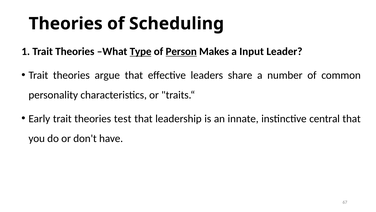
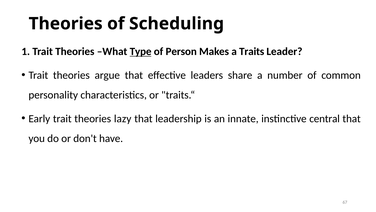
Person underline: present -> none (181, 51)
Input: Input -> Traits (252, 51)
test: test -> lazy (123, 118)
